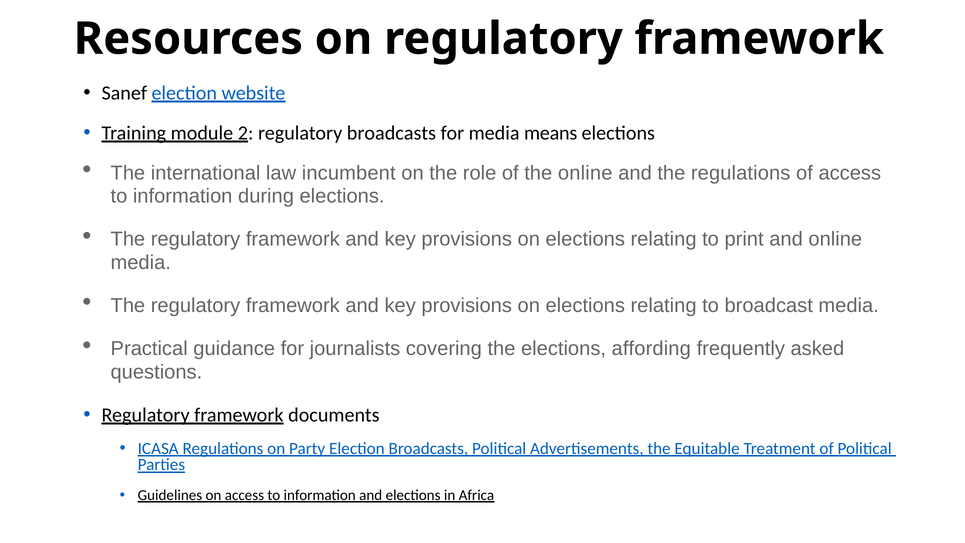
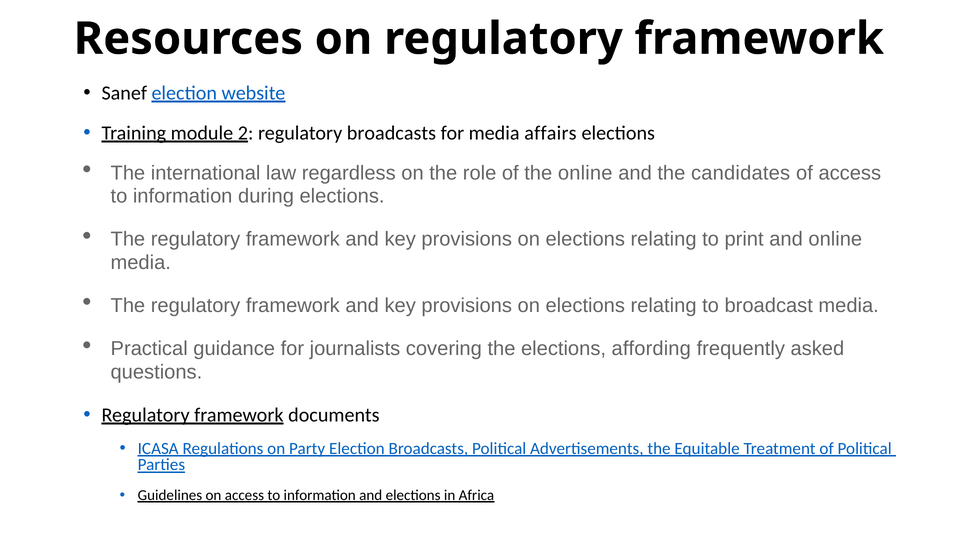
means: means -> affairs (550, 133)
incumbent: incumbent -> regardless (349, 173)
the regulations: regulations -> candidates (741, 173)
